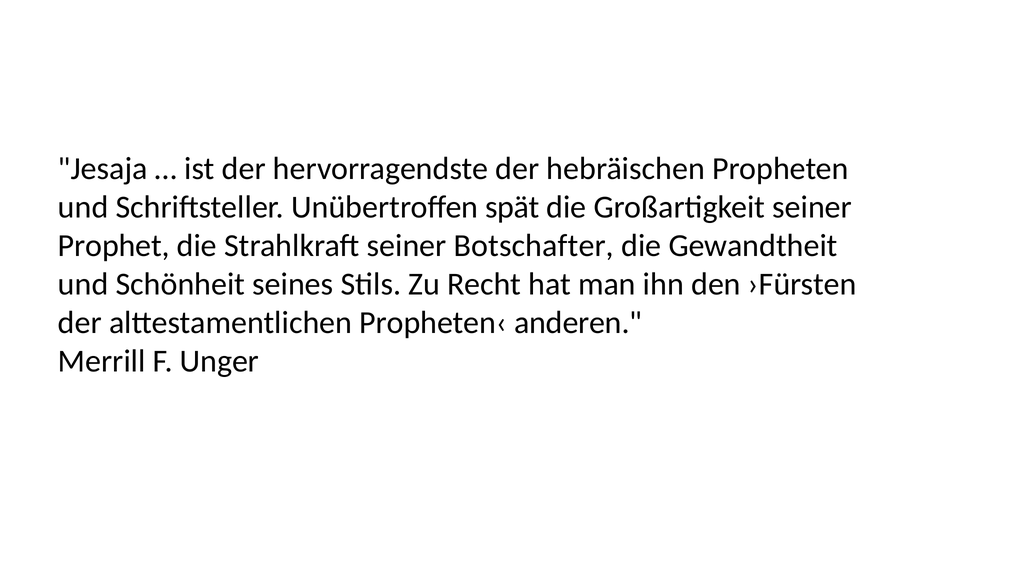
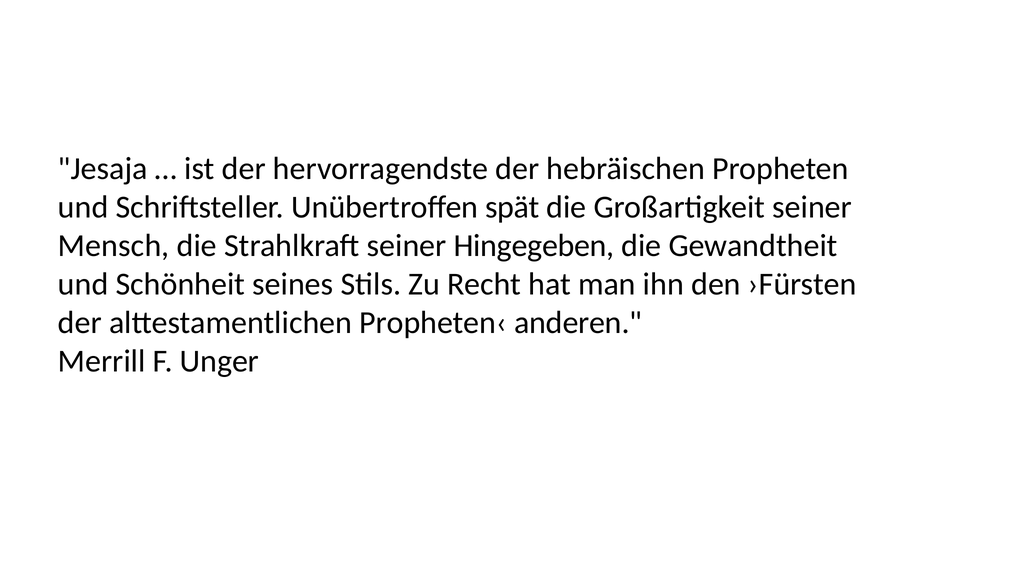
Prophet: Prophet -> Mensch (114, 246)
Botschafter: Botschafter -> Hingegeben (534, 246)
